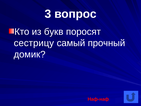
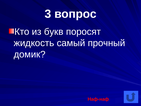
сестрицу: сестрицу -> жидкость (34, 43)
